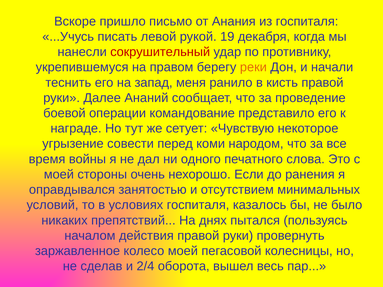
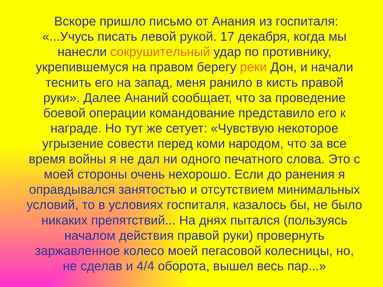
19: 19 -> 17 (227, 37)
сокрушительный colour: red -> orange (160, 52)
2/4: 2/4 -> 4/4 (145, 266)
